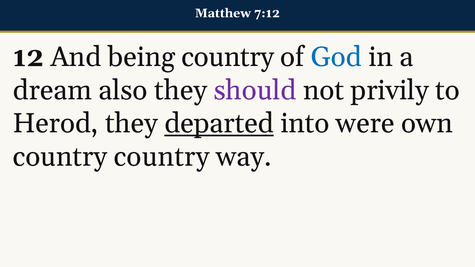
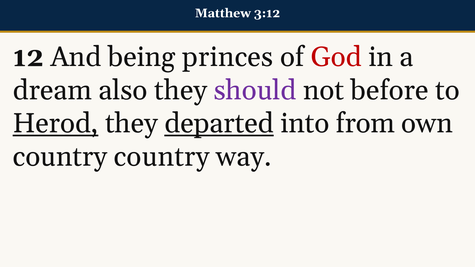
7:12: 7:12 -> 3:12 (267, 13)
being country: country -> princes (228, 57)
God colour: blue -> red (336, 57)
privily: privily -> before (390, 90)
Herod underline: none -> present (56, 124)
were: were -> from (365, 124)
